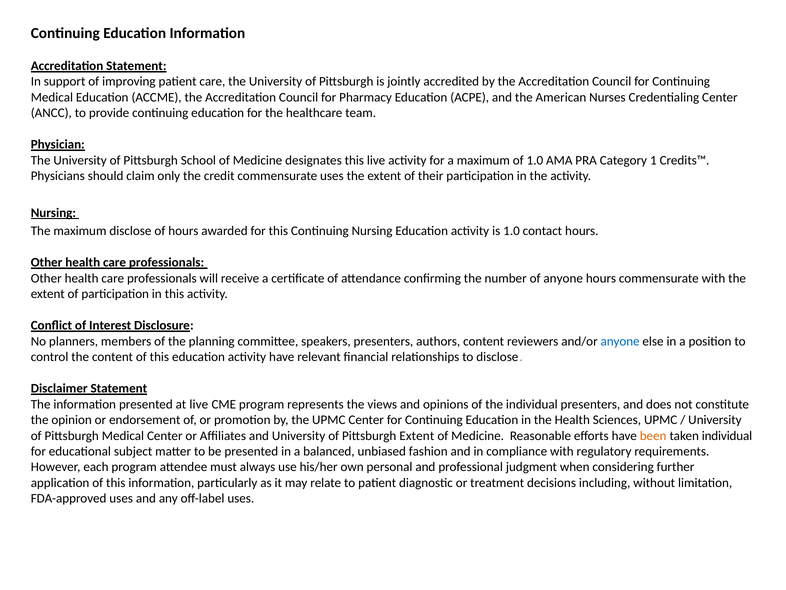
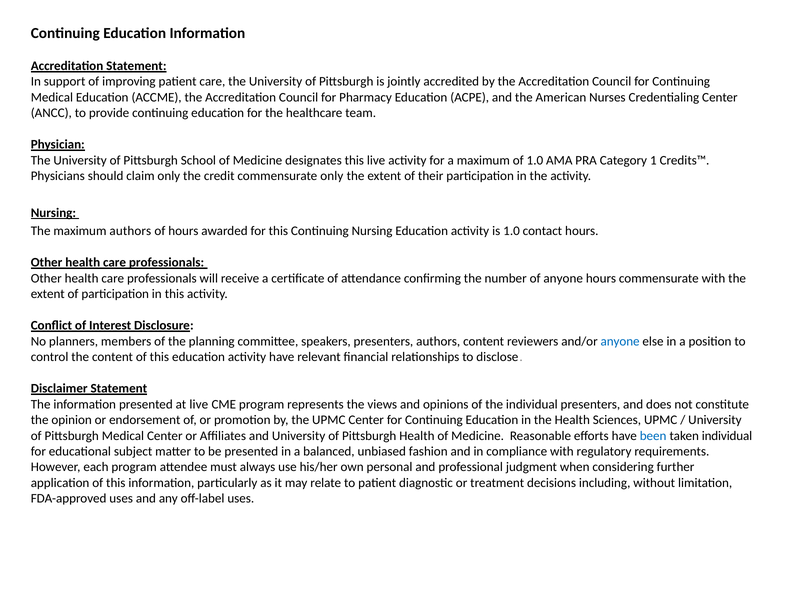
commensurate uses: uses -> only (332, 176)
maximum disclose: disclose -> authors (130, 231)
Pittsburgh Extent: Extent -> Health (417, 435)
been colour: orange -> blue (653, 435)
